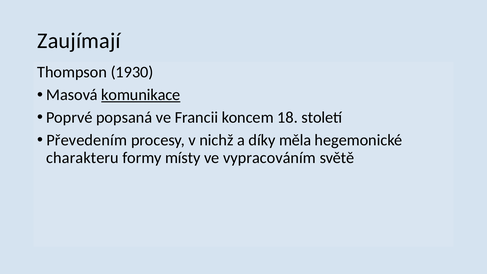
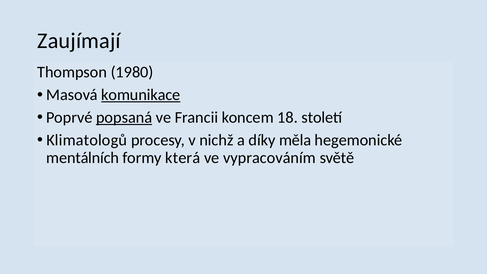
1930: 1930 -> 1980 (132, 72)
popsaná underline: none -> present (124, 118)
Převedením: Převedením -> Klimatologů (87, 140)
charakteru: charakteru -> mentálních (83, 158)
místy: místy -> která (183, 158)
